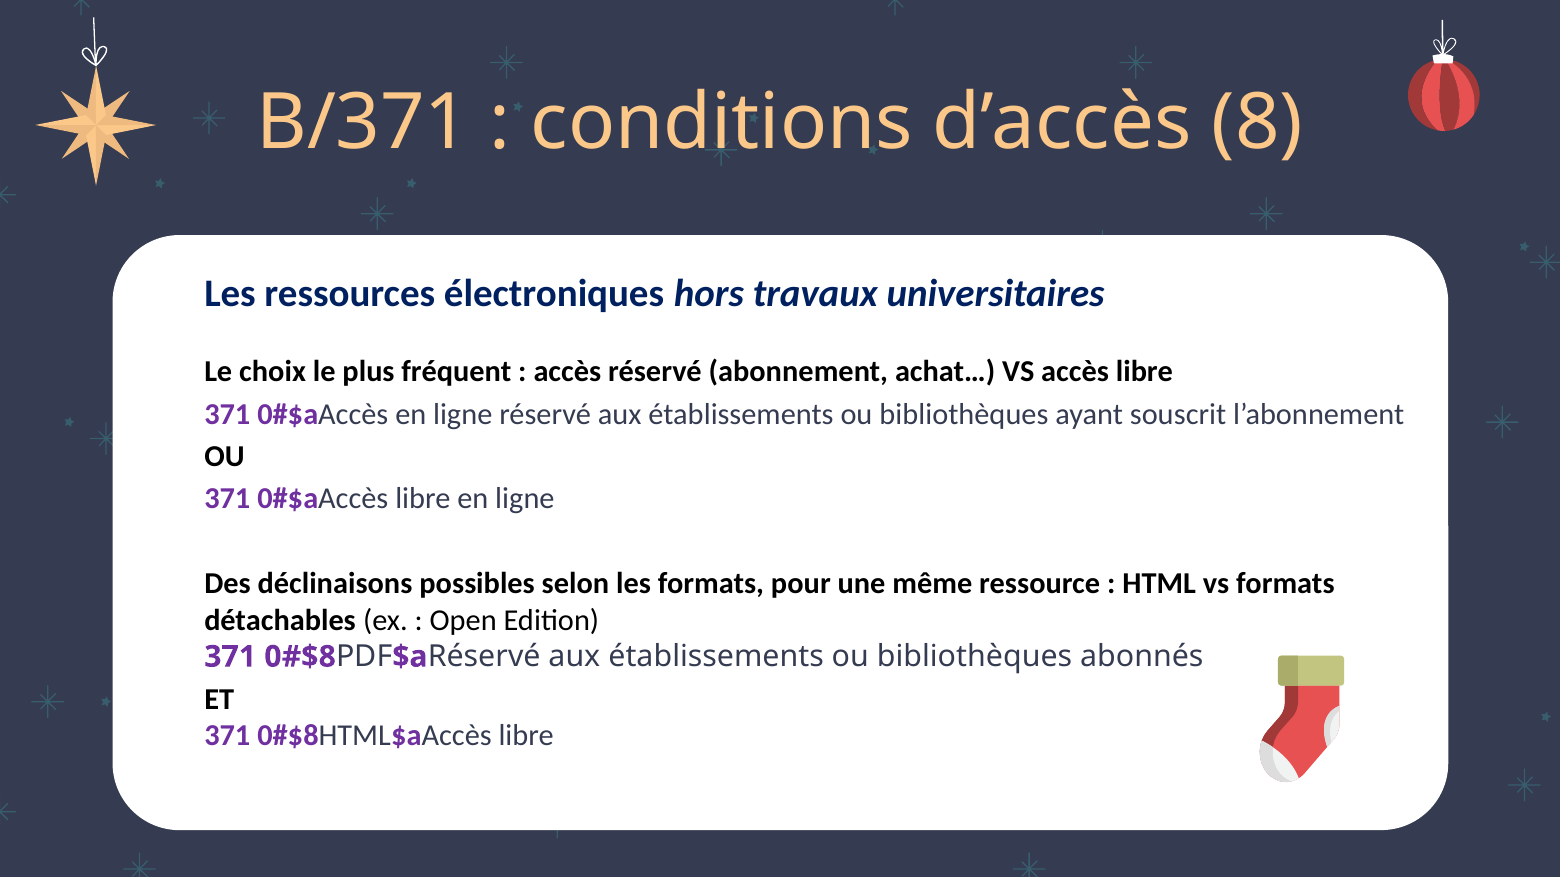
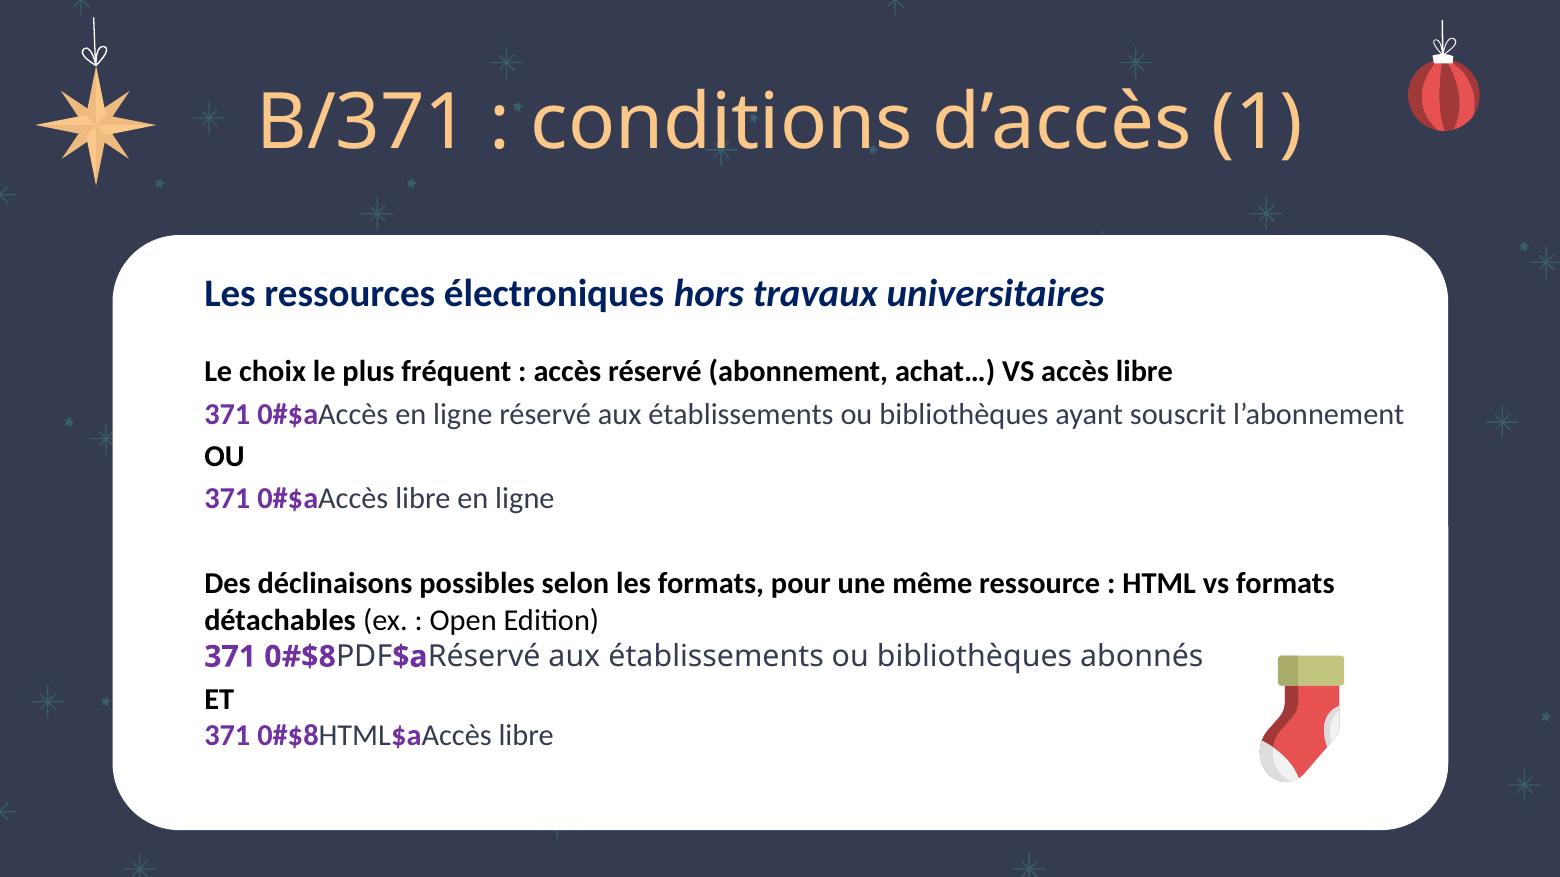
8: 8 -> 1 (1257, 123)
